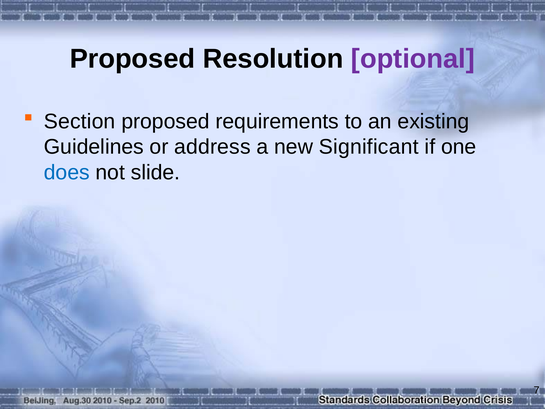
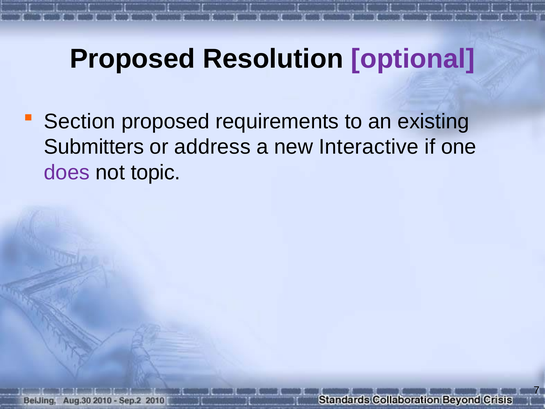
Guidelines: Guidelines -> Submitters (94, 147)
Significant: Significant -> Interactive (369, 147)
does colour: blue -> purple (67, 172)
slide: slide -> topic (156, 172)
